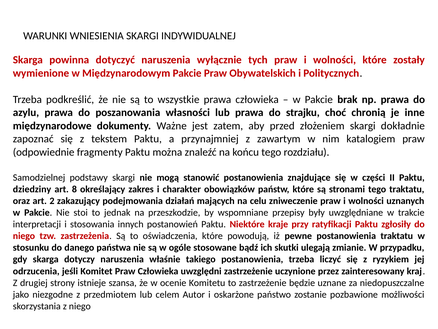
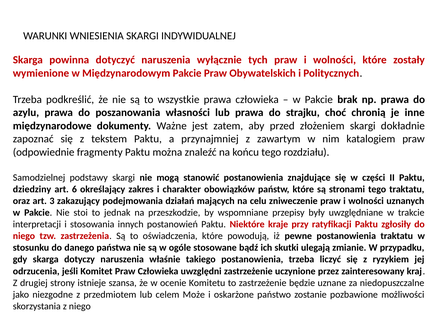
8: 8 -> 6 (74, 189)
2: 2 -> 3 (52, 201)
Autor: Autor -> Może (194, 294)
